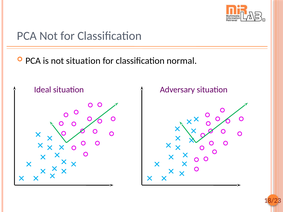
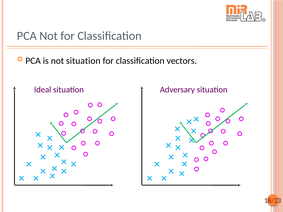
normal: normal -> vectors (182, 61)
